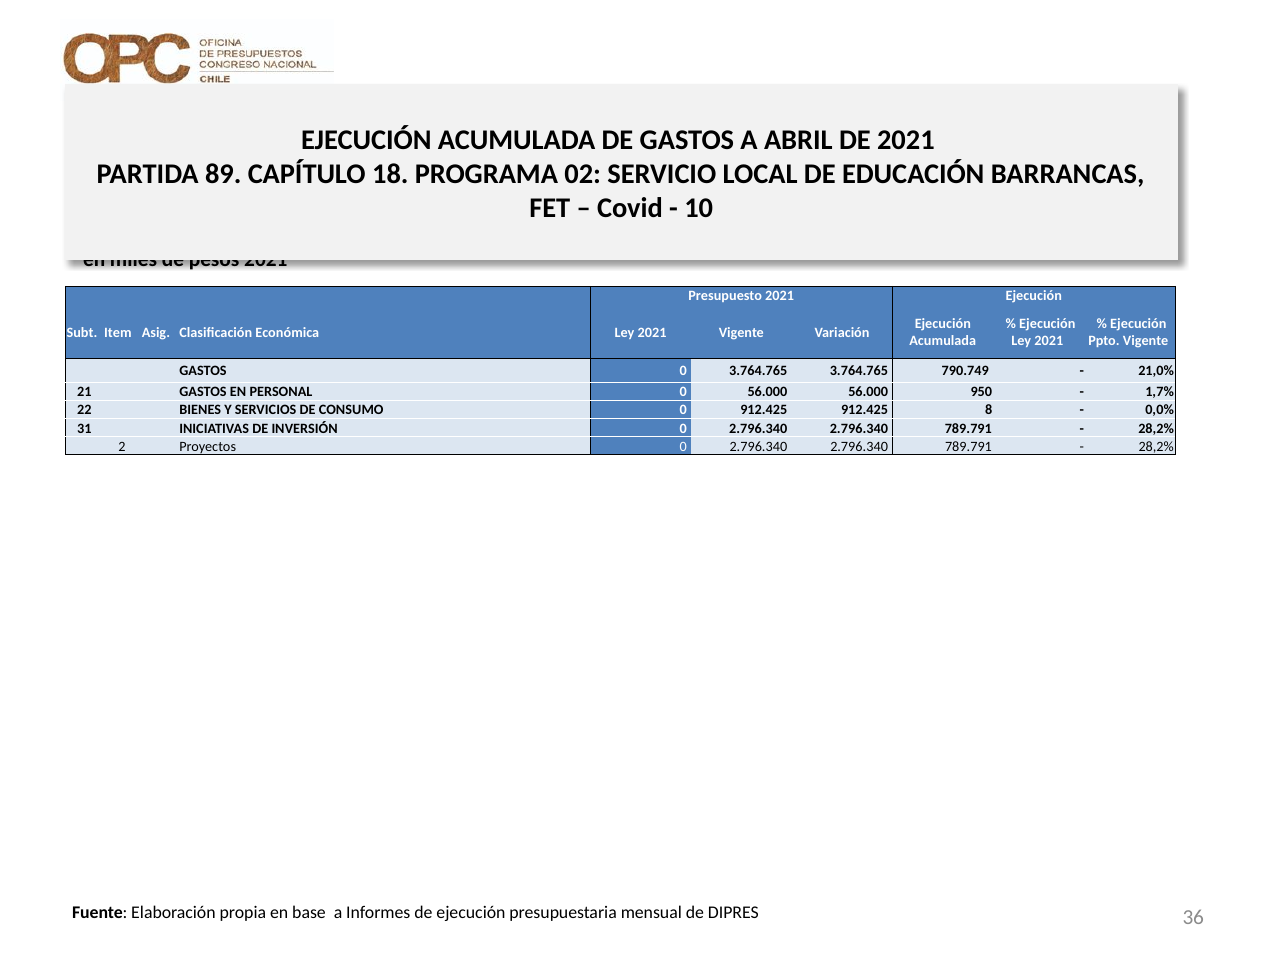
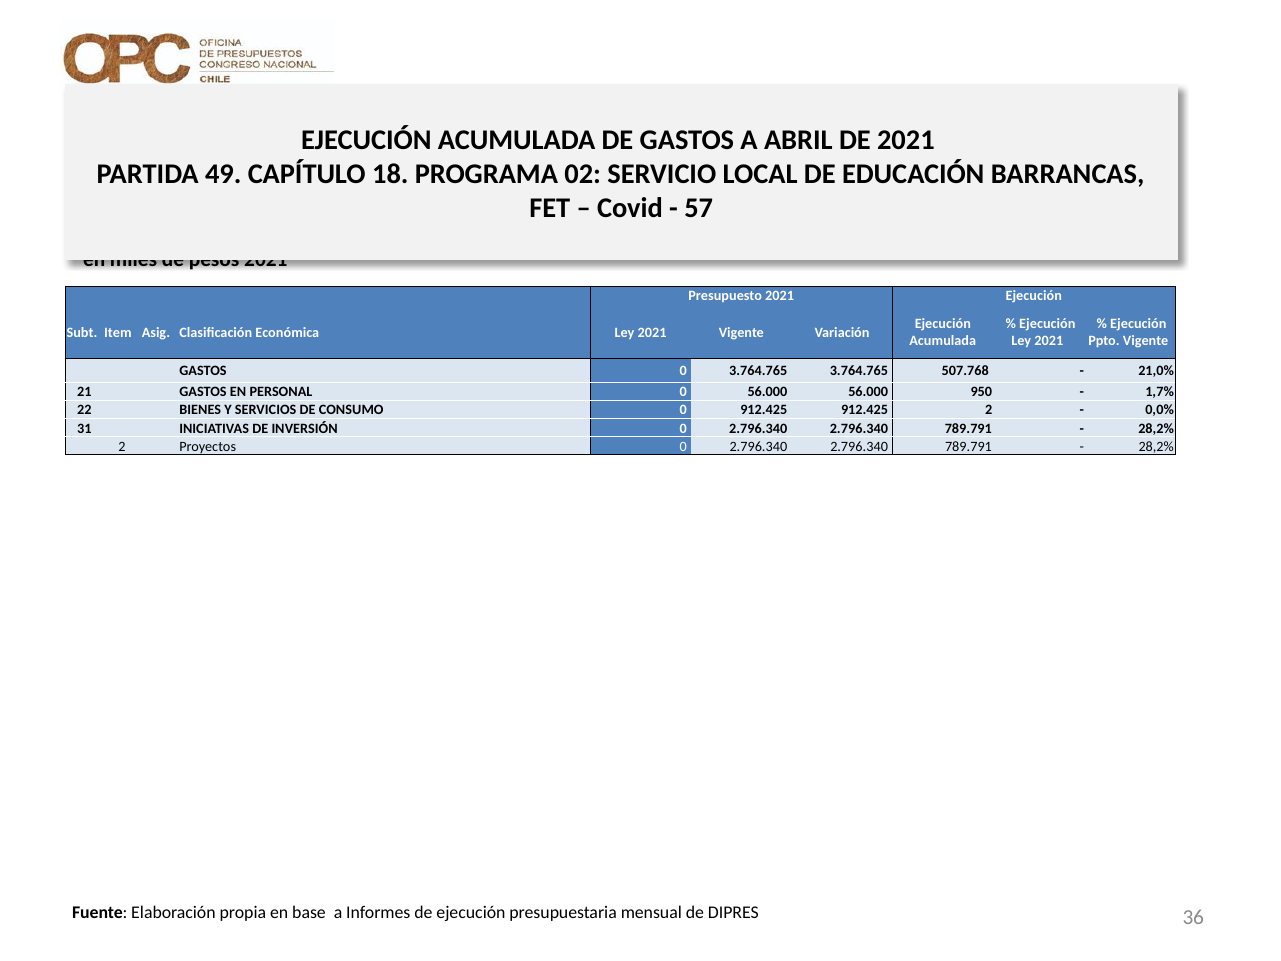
89: 89 -> 49 (223, 174)
10: 10 -> 57 (699, 208)
790.749: 790.749 -> 507.768 (965, 371)
912.425 8: 8 -> 2 (989, 410)
